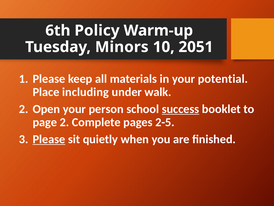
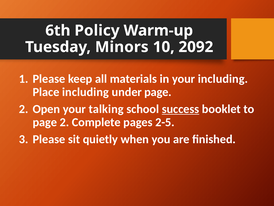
2051: 2051 -> 2092 (196, 47)
your potential: potential -> including (223, 79)
under walk: walk -> page (158, 92)
person: person -> talking (106, 109)
Please underline: present -> none (49, 139)
